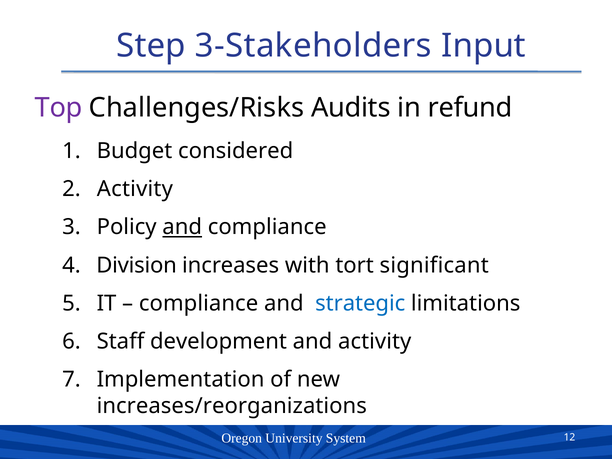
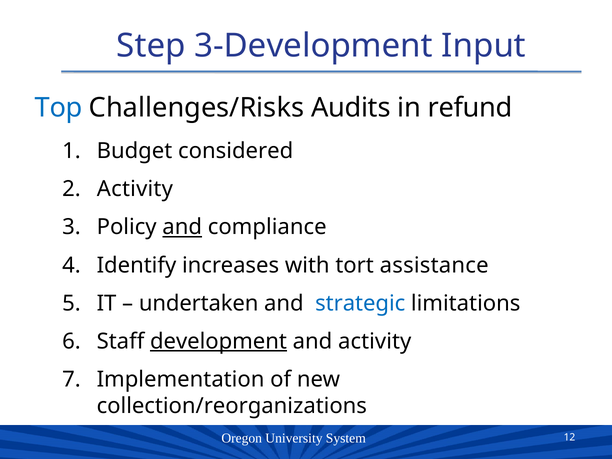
3-Stakeholders: 3-Stakeholders -> 3-Development (314, 46)
Top colour: purple -> blue (59, 108)
Division: Division -> Identify (136, 265)
significant: significant -> assistance (434, 265)
compliance: compliance -> undertaken (199, 303)
development underline: none -> present (218, 341)
increases/reorganizations: increases/reorganizations -> collection/reorganizations (232, 406)
